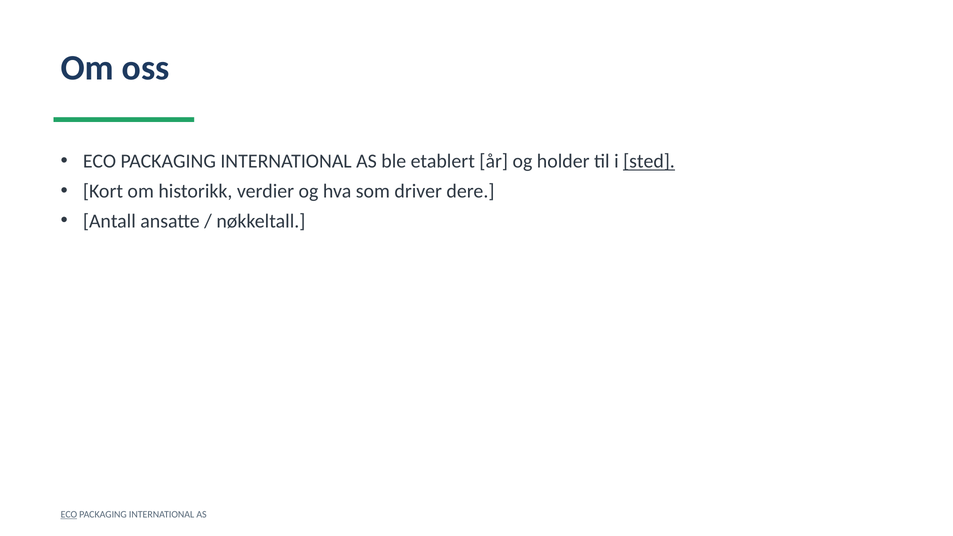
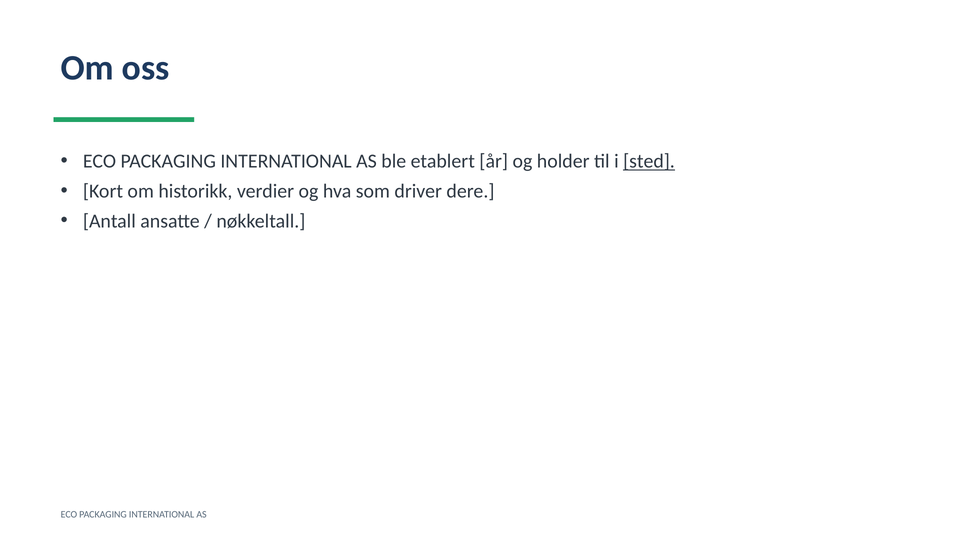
ECO underline: present -> none (69, 514)
